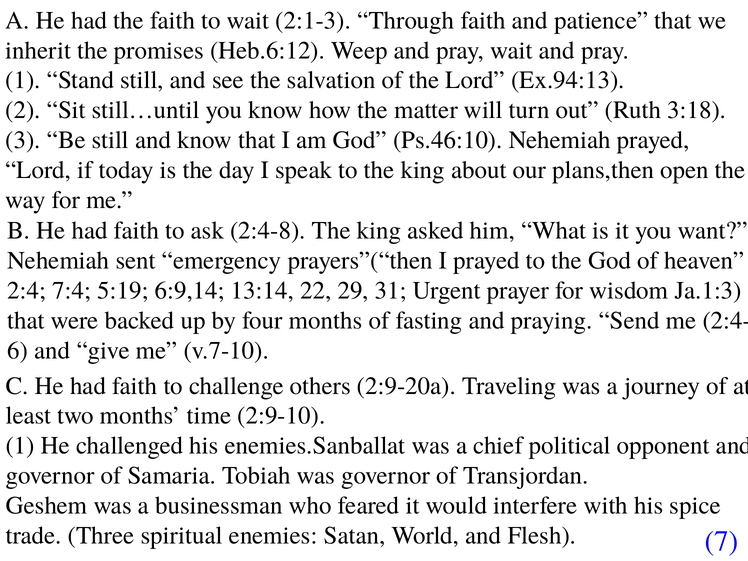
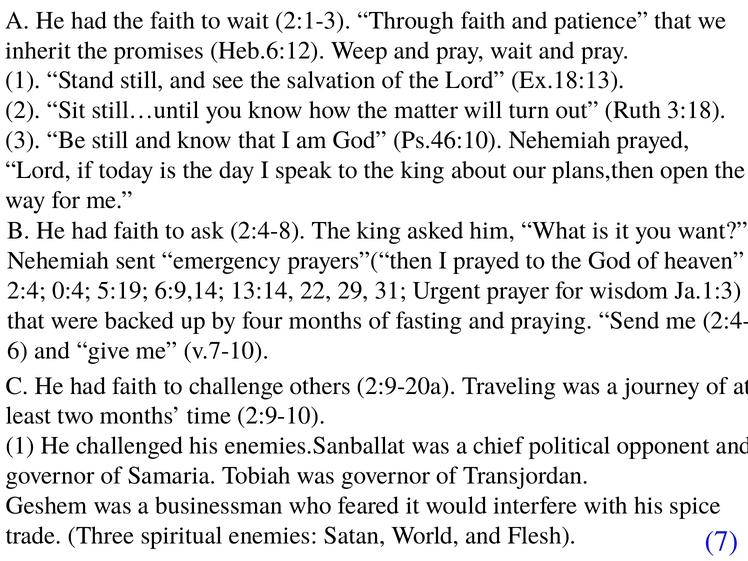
Ex.94:13: Ex.94:13 -> Ex.18:13 (568, 80)
7:4: 7:4 -> 0:4 (72, 290)
